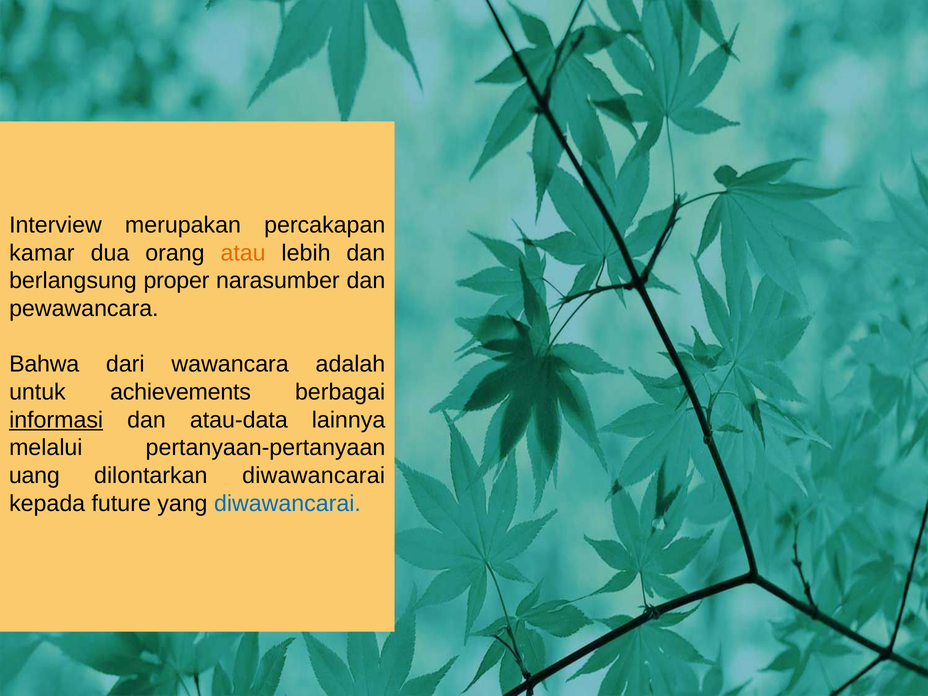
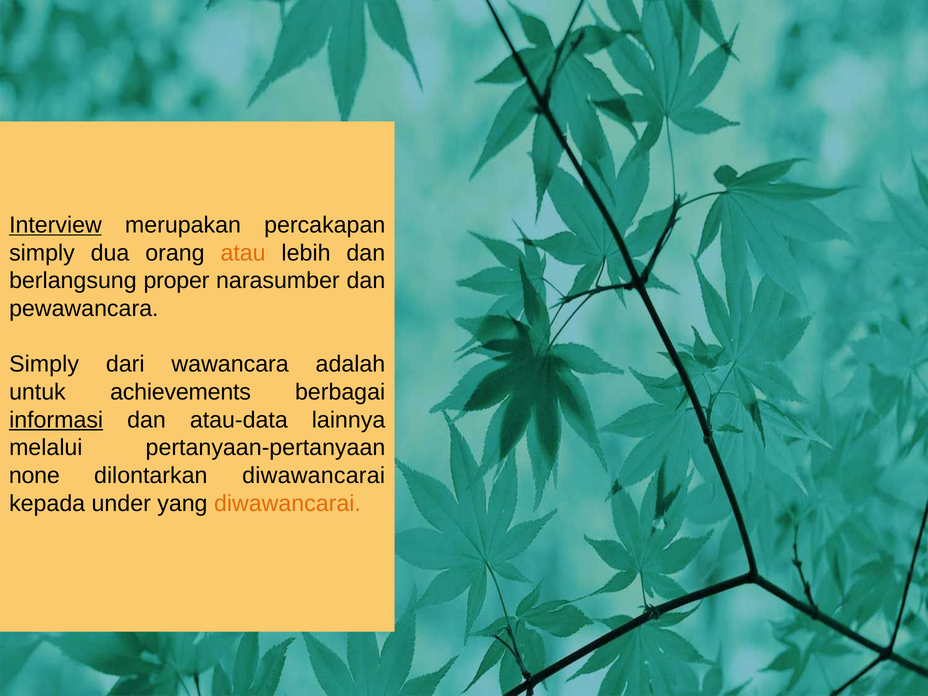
Interview underline: none -> present (55, 225)
kamar: kamar -> simply (42, 253)
Bahwa: Bahwa -> Simply (44, 364)
uang: uang -> none (34, 476)
future: future -> under (121, 503)
diwawancarai colour: blue -> orange (287, 503)
